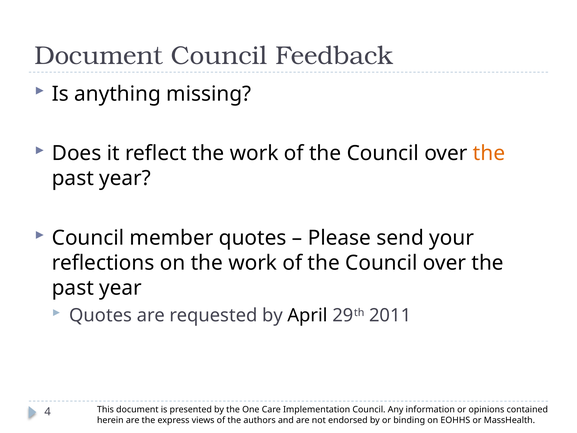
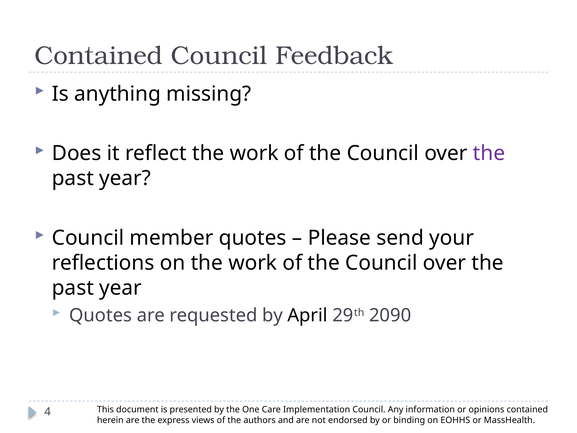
Document: Document -> Contained (99, 56)
the colour: orange -> purple (489, 153)
2011: 2011 -> 2090 (390, 315)
